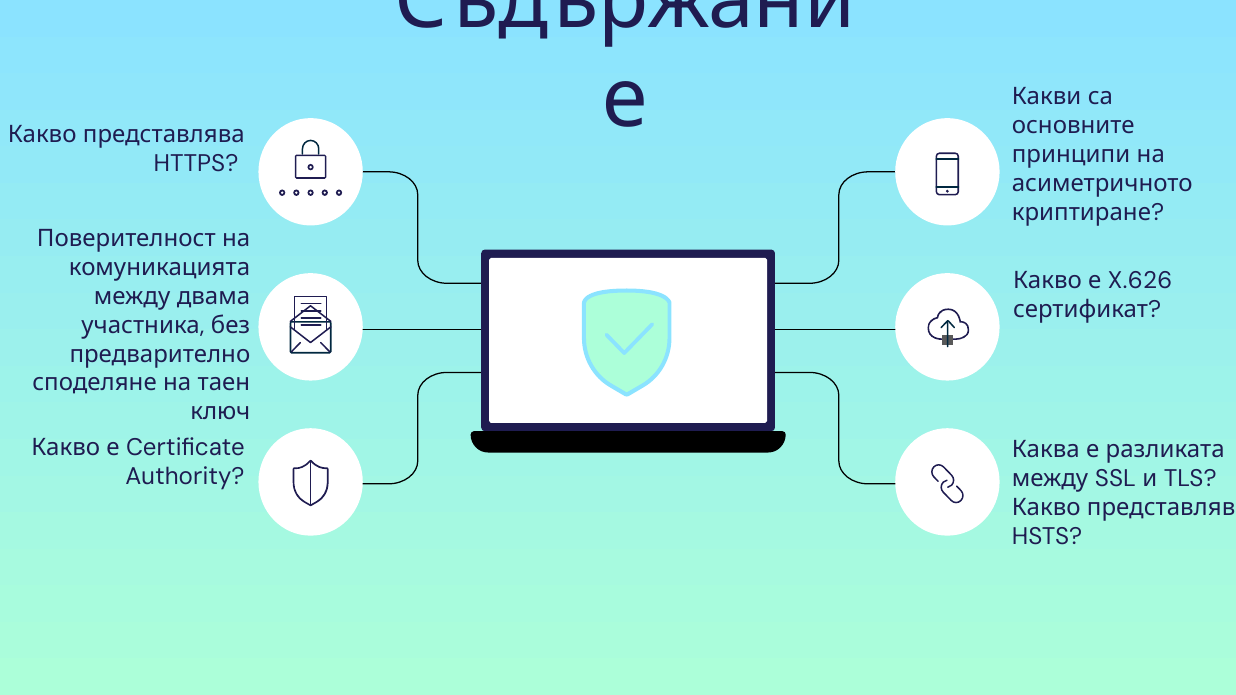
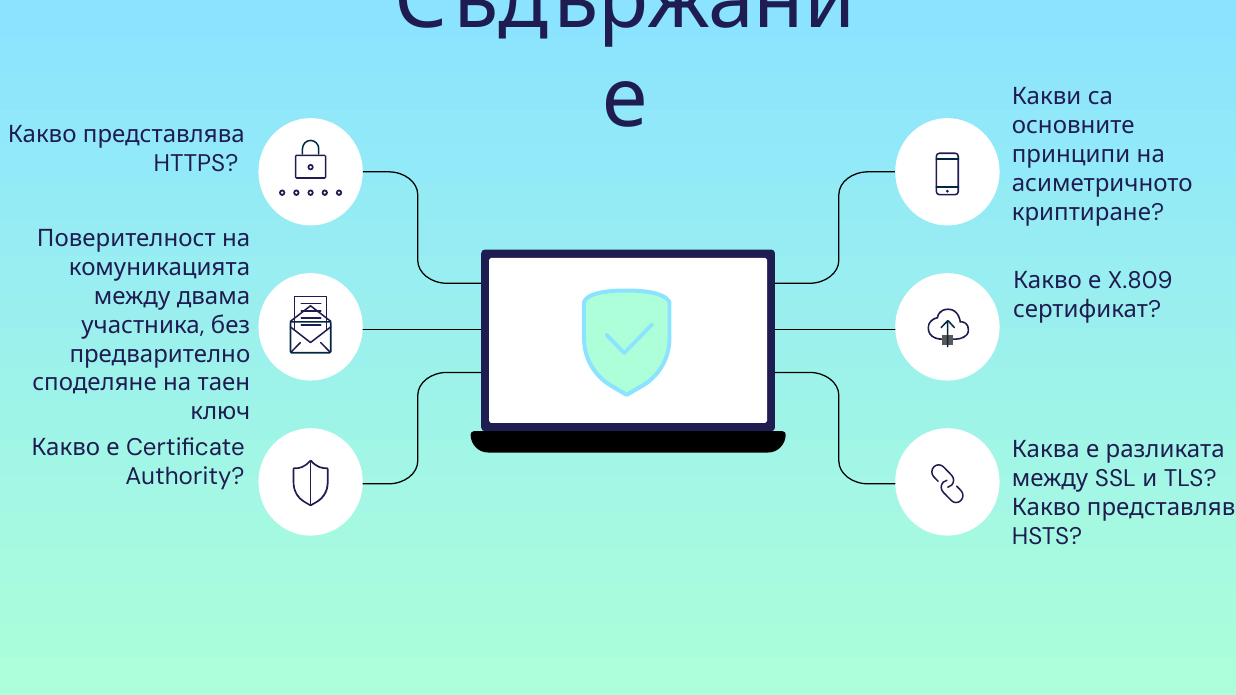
X.626: X.626 -> X.809 (1140, 280)
